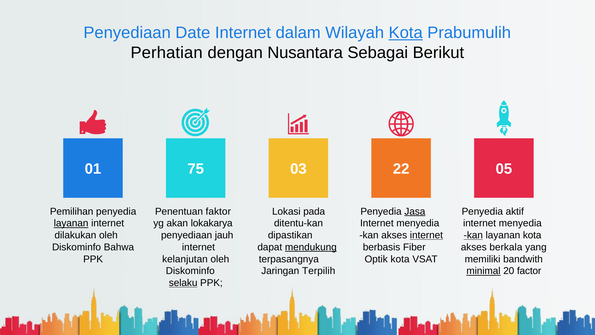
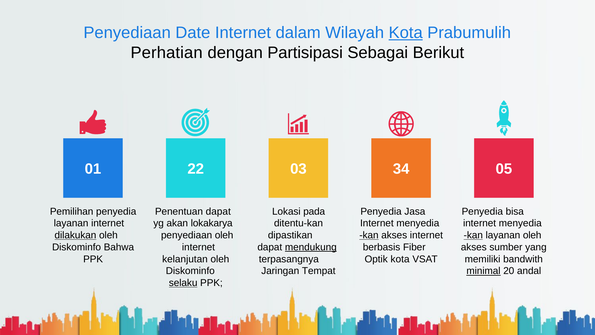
Nusantara: Nusantara -> Partisipasi (305, 53)
75: 75 -> 22 (196, 169)
22: 22 -> 34 (401, 169)
Penentuan faktor: faktor -> dapat (218, 211)
Jasa underline: present -> none (415, 211)
aktif: aktif -> bisa (515, 211)
layanan underline: present -> none (71, 223)
dilakukan underline: none -> present (75, 235)
penyediaan jauh: jauh -> oleh (224, 235)
kan underline: none -> present (369, 235)
internet underline: present -> none (426, 235)
layanan kota: kota -> oleh (532, 235)
berkala: berkala -> sumber (506, 247)
Terpilih: Terpilih -> Tempat (319, 271)
factor: factor -> andal (529, 271)
